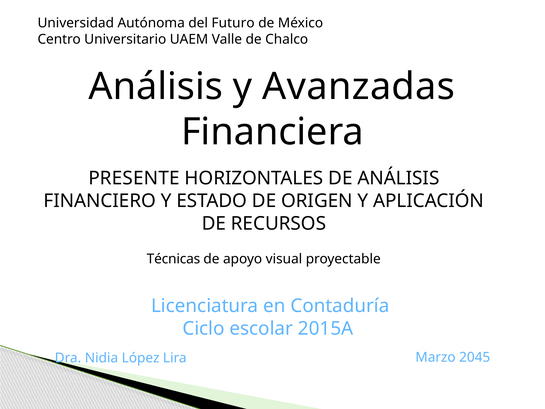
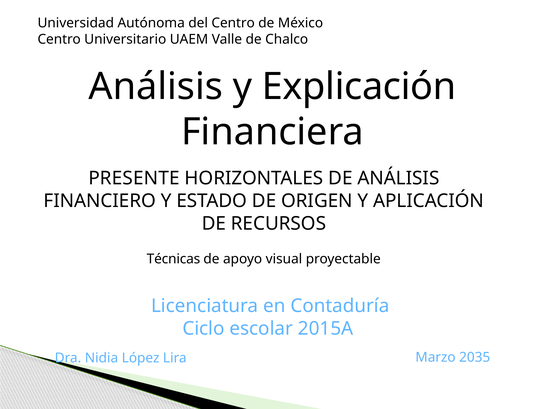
del Futuro: Futuro -> Centro (233, 23)
Avanzadas: Avanzadas -> Explicación (359, 86)
2045: 2045 -> 2035 (475, 357)
